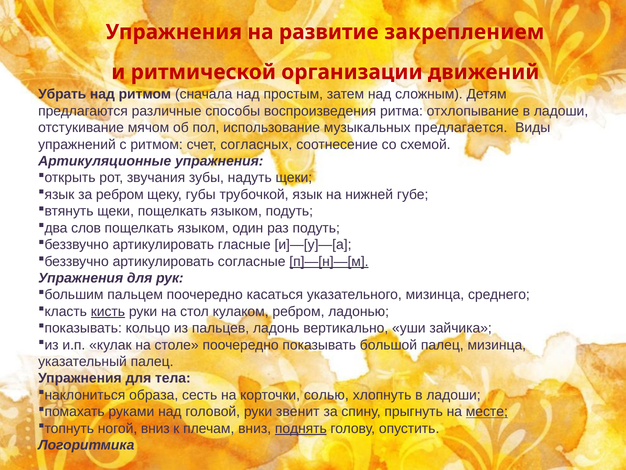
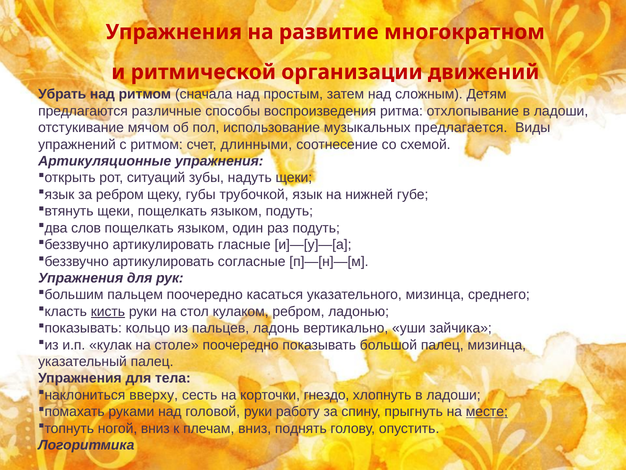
закреплением: закреплением -> многократном (464, 32)
согласных: согласных -> длинными (256, 144)
звучания: звучания -> ситуаций (156, 178)
п]—[н]—[м underline: present -> none (329, 261)
образа: образа -> вверху (154, 395)
солью: солью -> гнездо (326, 395)
звенит: звенит -> работу (298, 411)
поднять underline: present -> none (301, 428)
